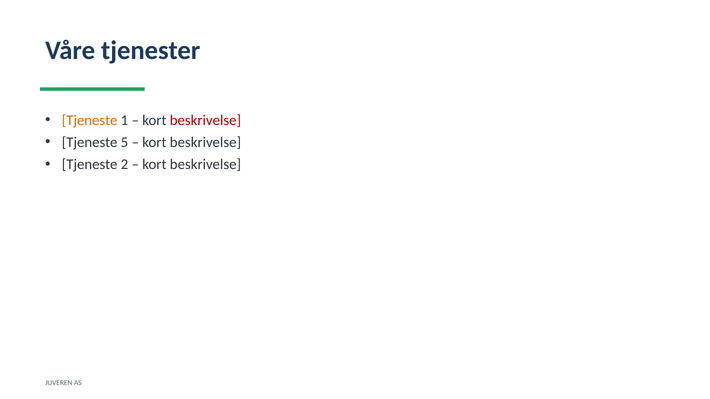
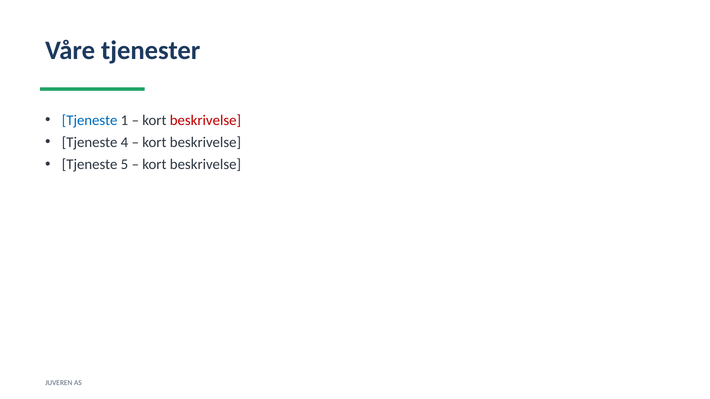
Tjeneste colour: orange -> blue (90, 120)
5: 5 -> 4 (124, 142)
2: 2 -> 5 (124, 165)
